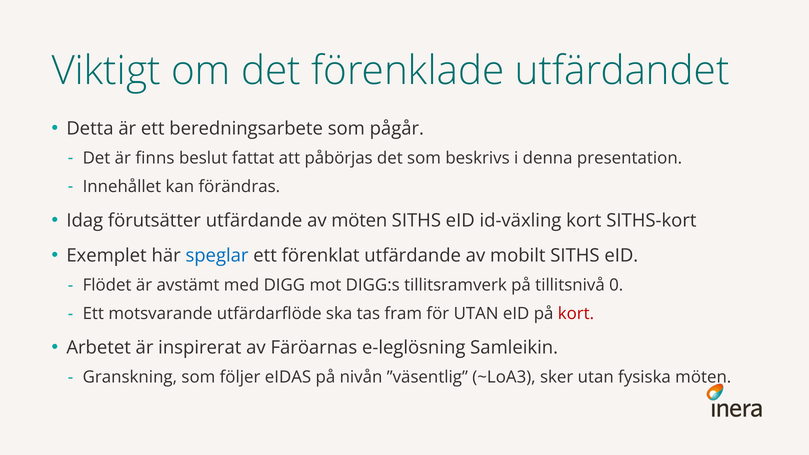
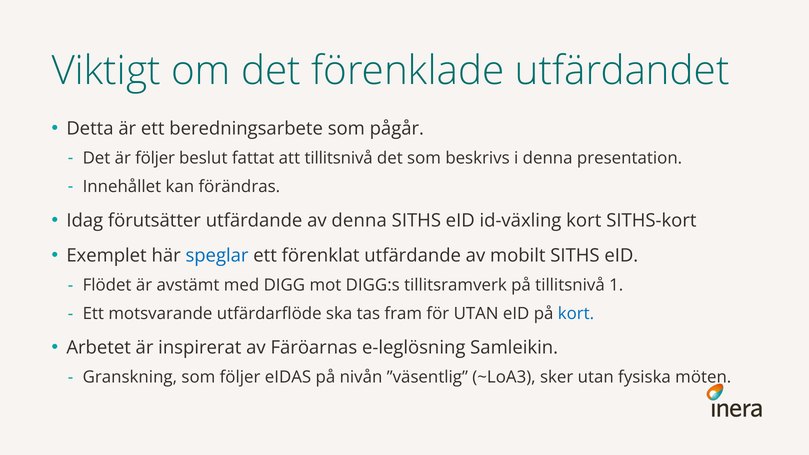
är finns: finns -> följer (155, 158)
att påbörjas: påbörjas -> tillitsnivå (339, 158)
av möten: möten -> denna (359, 221)
0: 0 -> 1 (616, 285)
kort colour: red -> blue (576, 314)
